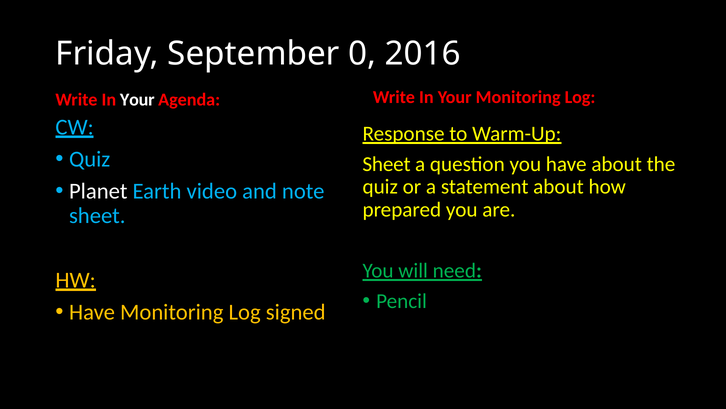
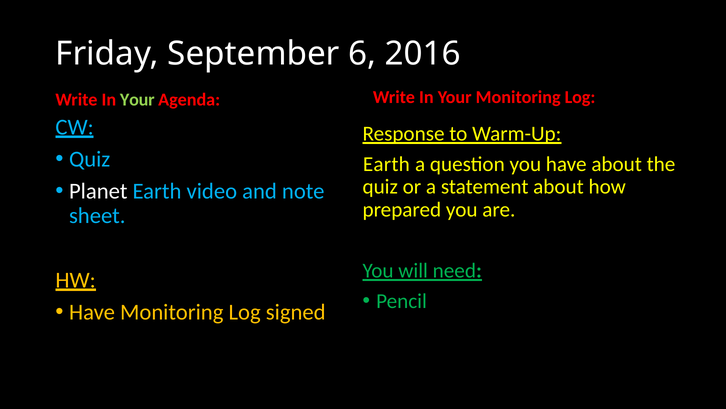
0: 0 -> 6 (362, 54)
Your colour: white -> light green (137, 99)
Sheet: Sheet -> Earth (386, 164)
